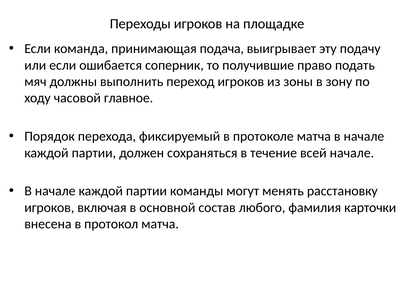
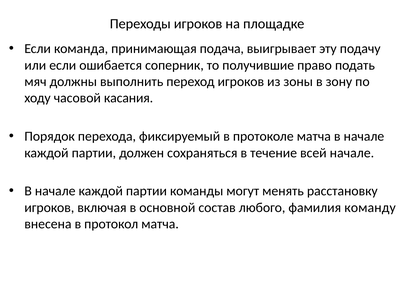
главное: главное -> касания (129, 98)
карточки: карточки -> команду (370, 208)
